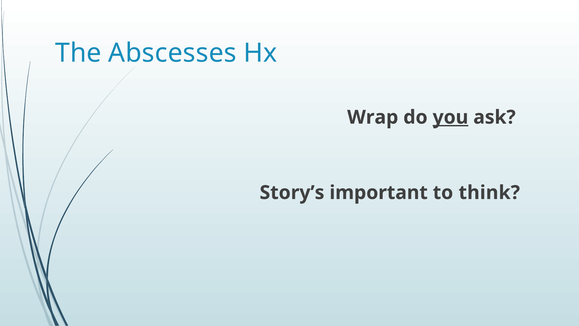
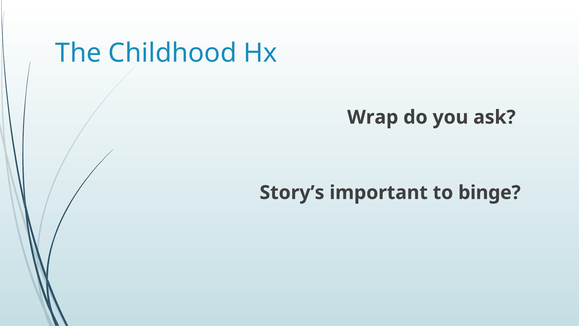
Abscesses: Abscesses -> Childhood (172, 53)
you underline: present -> none (450, 117)
think: think -> binge (489, 192)
